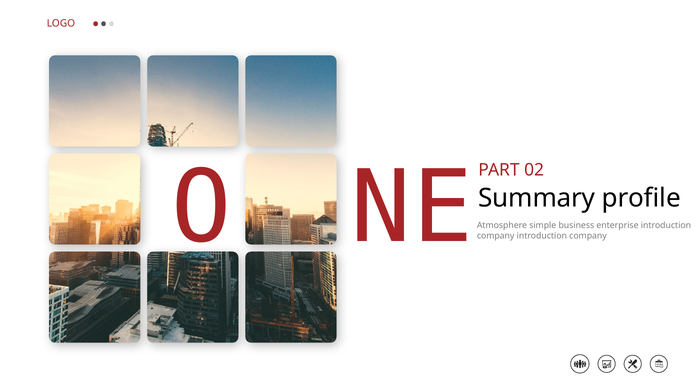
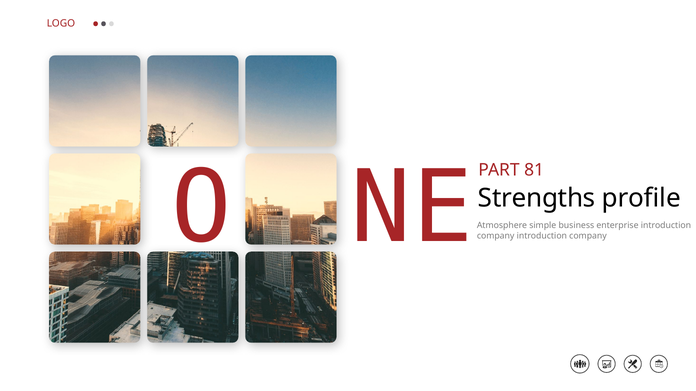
Summary: Summary -> Strengths (537, 198)
02: 02 -> 81 (534, 170)
